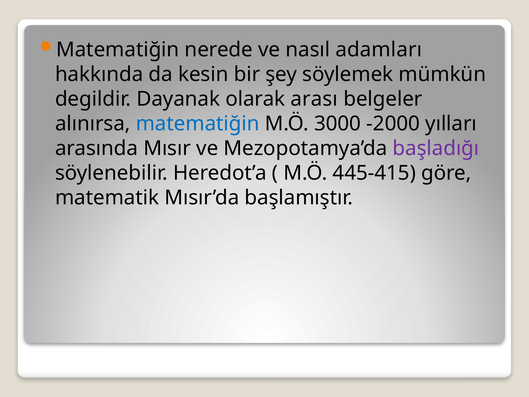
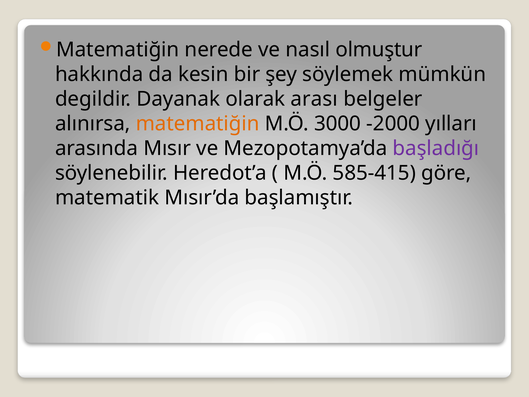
adamları: adamları -> olmuştur (379, 50)
matematiğin colour: blue -> orange (198, 124)
445-415: 445-415 -> 585-415 (374, 173)
